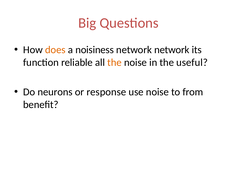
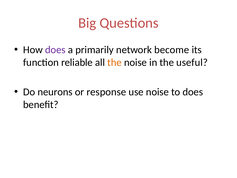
does colour: orange -> purple (55, 50)
noisiness: noisiness -> primarily (95, 50)
network network: network -> become (172, 50)
to from: from -> does (193, 92)
